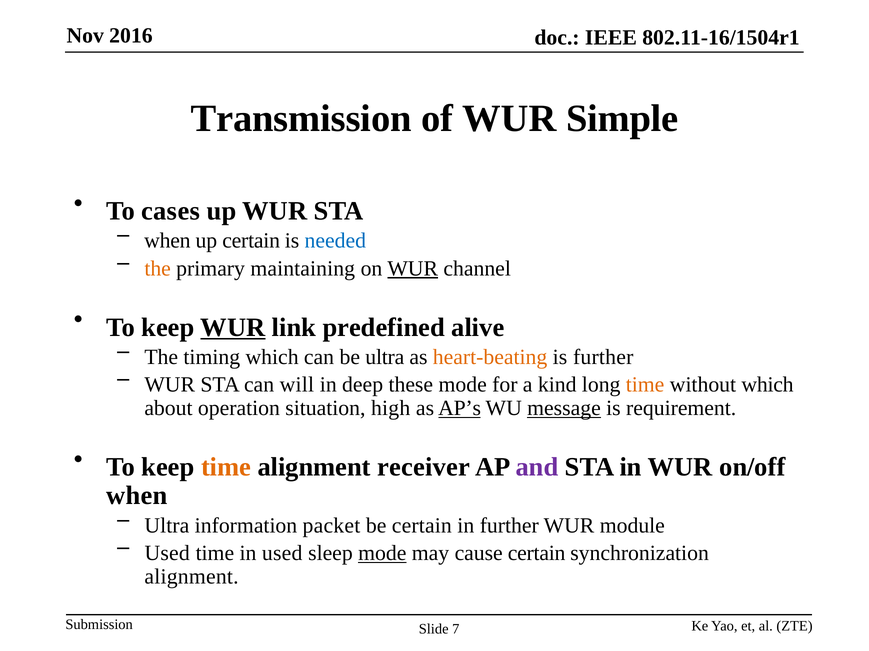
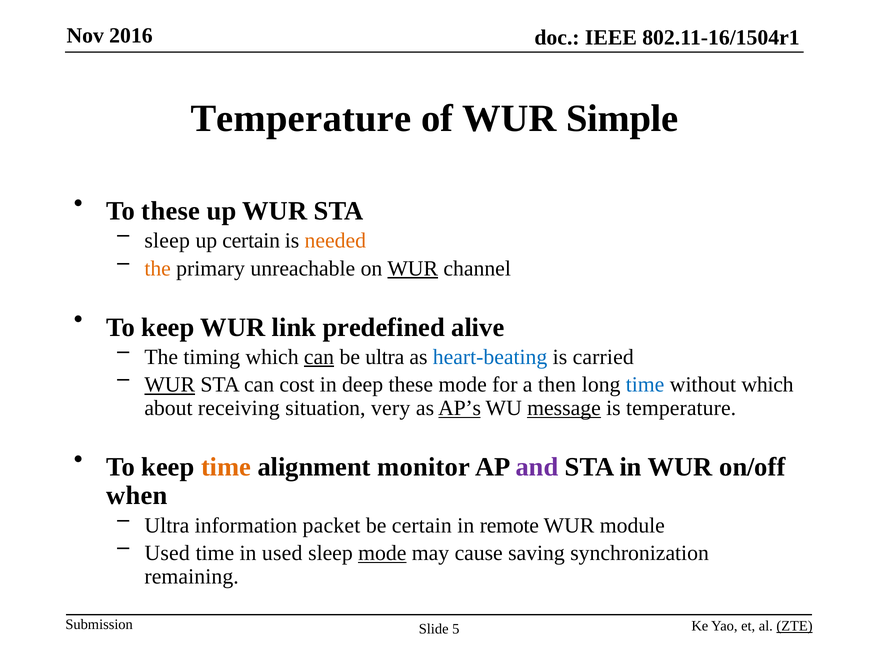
Transmission: Transmission -> Temperature (301, 119)
To cases: cases -> these (171, 211)
when: when -> sleep (167, 241)
needed colour: blue -> orange (335, 241)
maintaining: maintaining -> unreachable (303, 269)
WUR underline: present -> none (233, 328)
can underline: none -> present (319, 357)
heart-beating colour: orange -> blue (490, 357)
is further: further -> carried (603, 357)
WUR underline: none -> present (170, 385)
will: will -> cost (297, 385)
kind: kind -> then (557, 385)
time colour: orange -> blue (645, 385)
operation: operation -> receiving (239, 409)
high: high -> very (391, 409)
is requirement: requirement -> temperature (681, 409)
receiver: receiver -> monitor (424, 468)
in further: further -> remote (509, 526)
cause certain: certain -> saving (537, 554)
alignment: alignment -> remaining (192, 577)
7: 7 -> 5 (456, 630)
ZTE underline: none -> present (795, 627)
